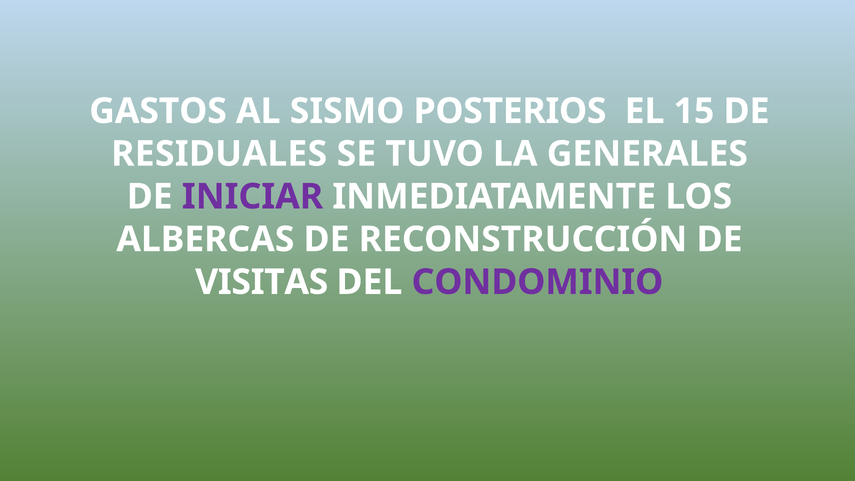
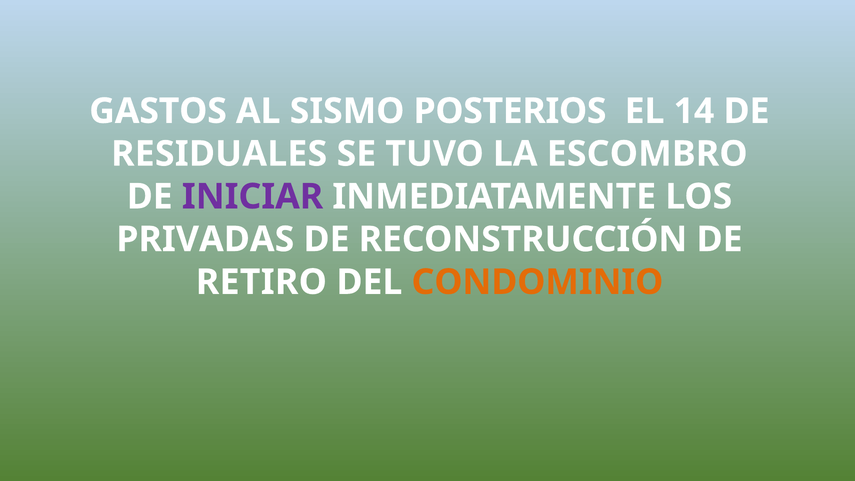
15: 15 -> 14 (694, 111)
GENERALES: GENERALES -> ESCOMBRO (647, 154)
ALBERCAS: ALBERCAS -> PRIVADAS (205, 239)
VISITAS: VISITAS -> RETIRO (261, 282)
CONDOMINIO colour: purple -> orange (537, 282)
